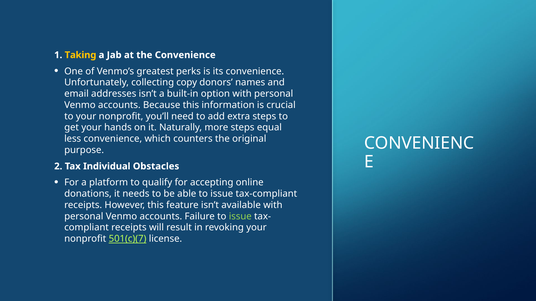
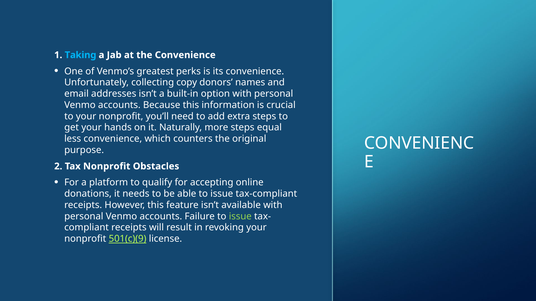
Taking colour: yellow -> light blue (80, 55)
Tax Individual: Individual -> Nonprofit (107, 167)
501(c)(7: 501(c)(7 -> 501(c)(9 (128, 239)
